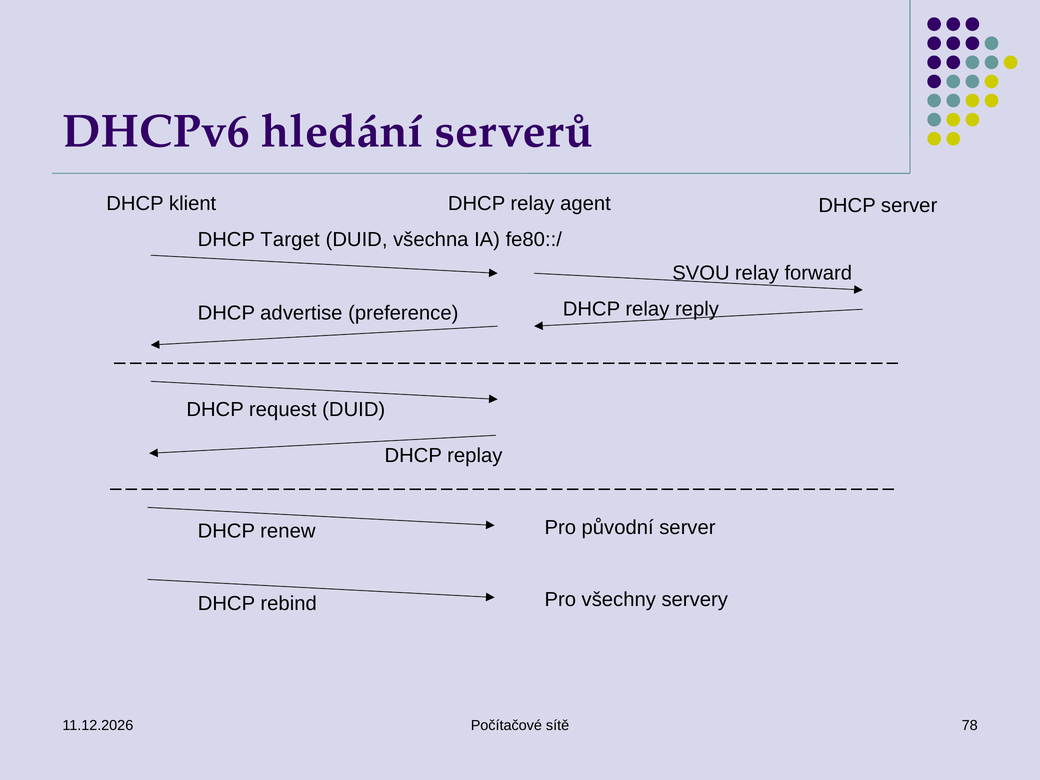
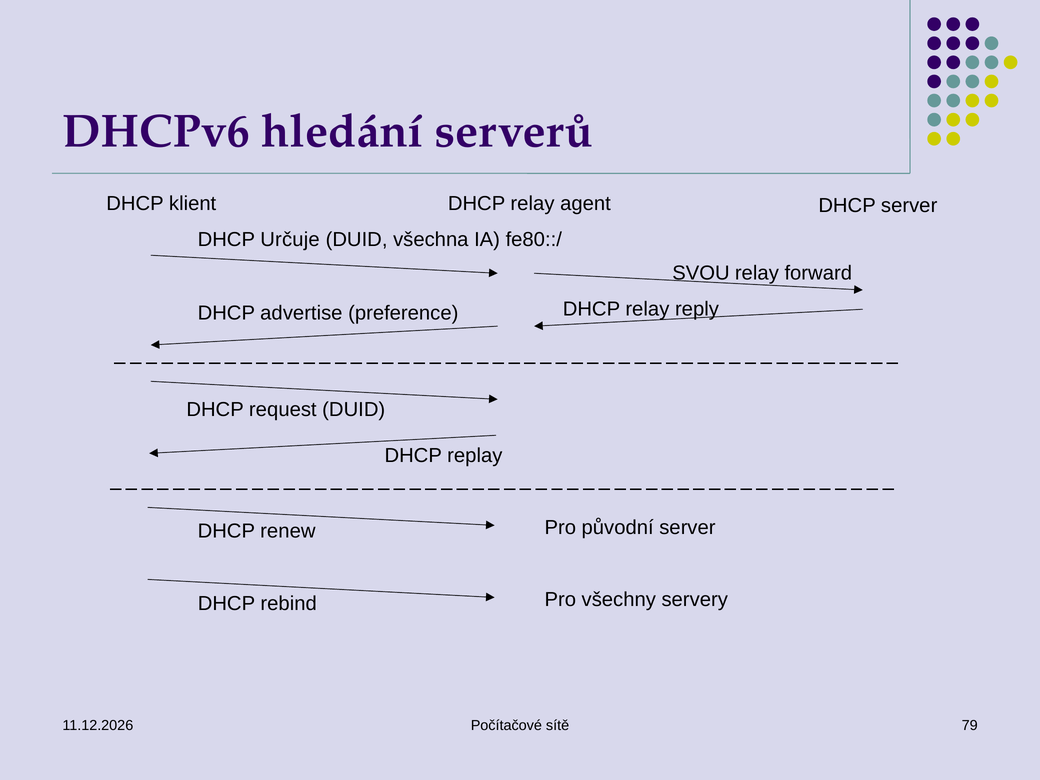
Target: Target -> Určuje (290, 240)
78: 78 -> 79 (970, 726)
